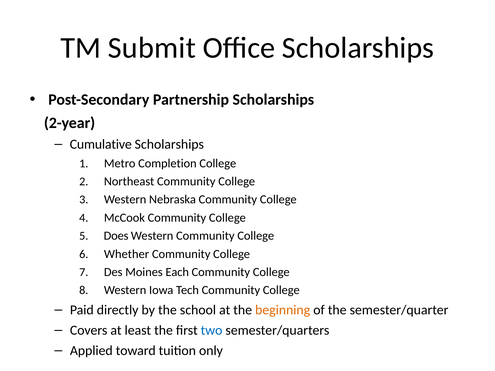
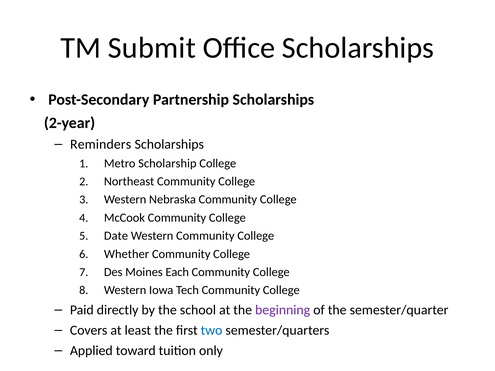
Cumulative: Cumulative -> Reminders (101, 145)
Completion: Completion -> Scholarship (167, 163)
Does: Does -> Date (116, 236)
beginning colour: orange -> purple (283, 310)
